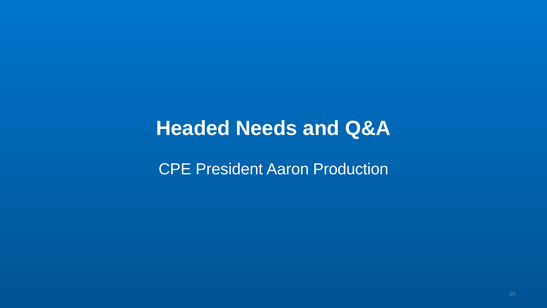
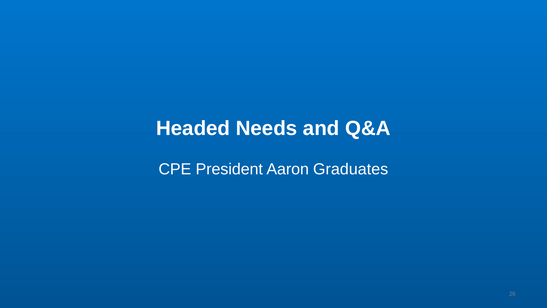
Production: Production -> Graduates (351, 169)
